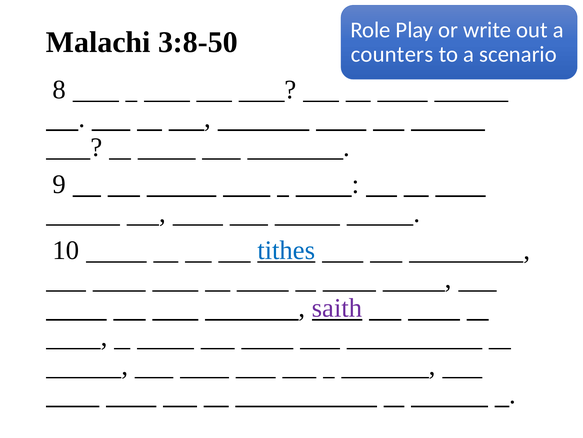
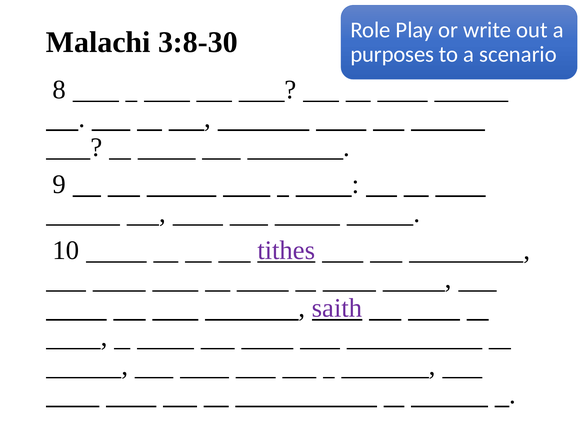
3:8-50: 3:8-50 -> 3:8-30 (198, 42)
counters: counters -> purposes (392, 54)
tithes colour: blue -> purple (286, 250)
